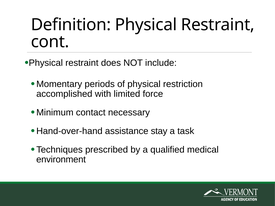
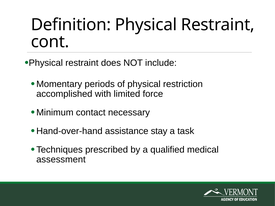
environment: environment -> assessment (61, 160)
